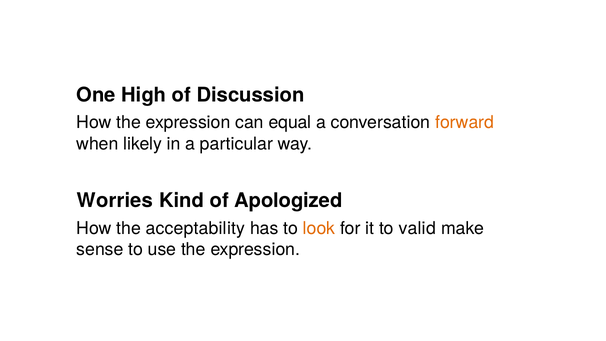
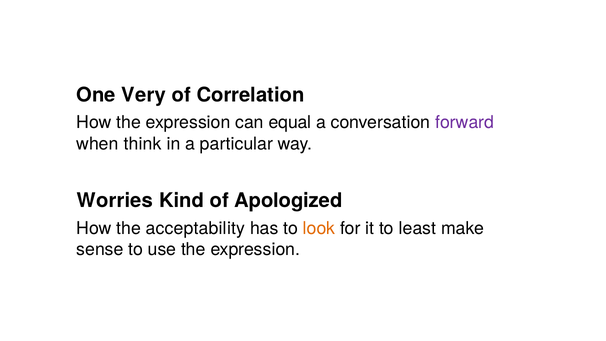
High: High -> Very (144, 95)
Discussion: Discussion -> Correlation (250, 95)
forward colour: orange -> purple (465, 123)
likely: likely -> think (143, 144)
valid: valid -> least (417, 228)
